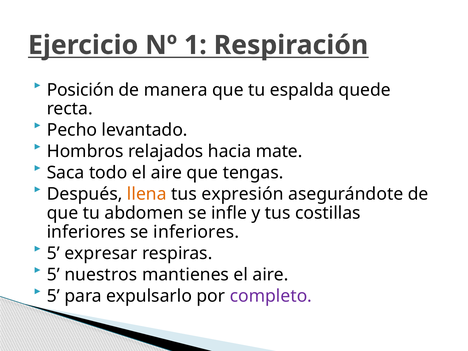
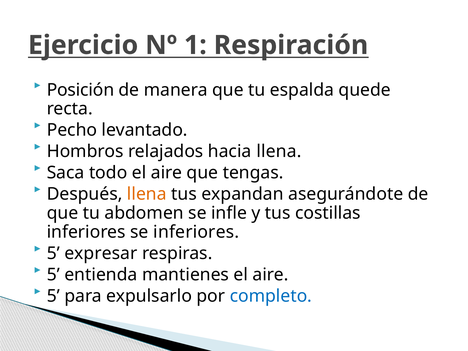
hacia mate: mate -> llena (279, 151)
expresión: expresión -> expandan (243, 194)
nuestros: nuestros -> entienda (101, 275)
completo colour: purple -> blue (271, 296)
